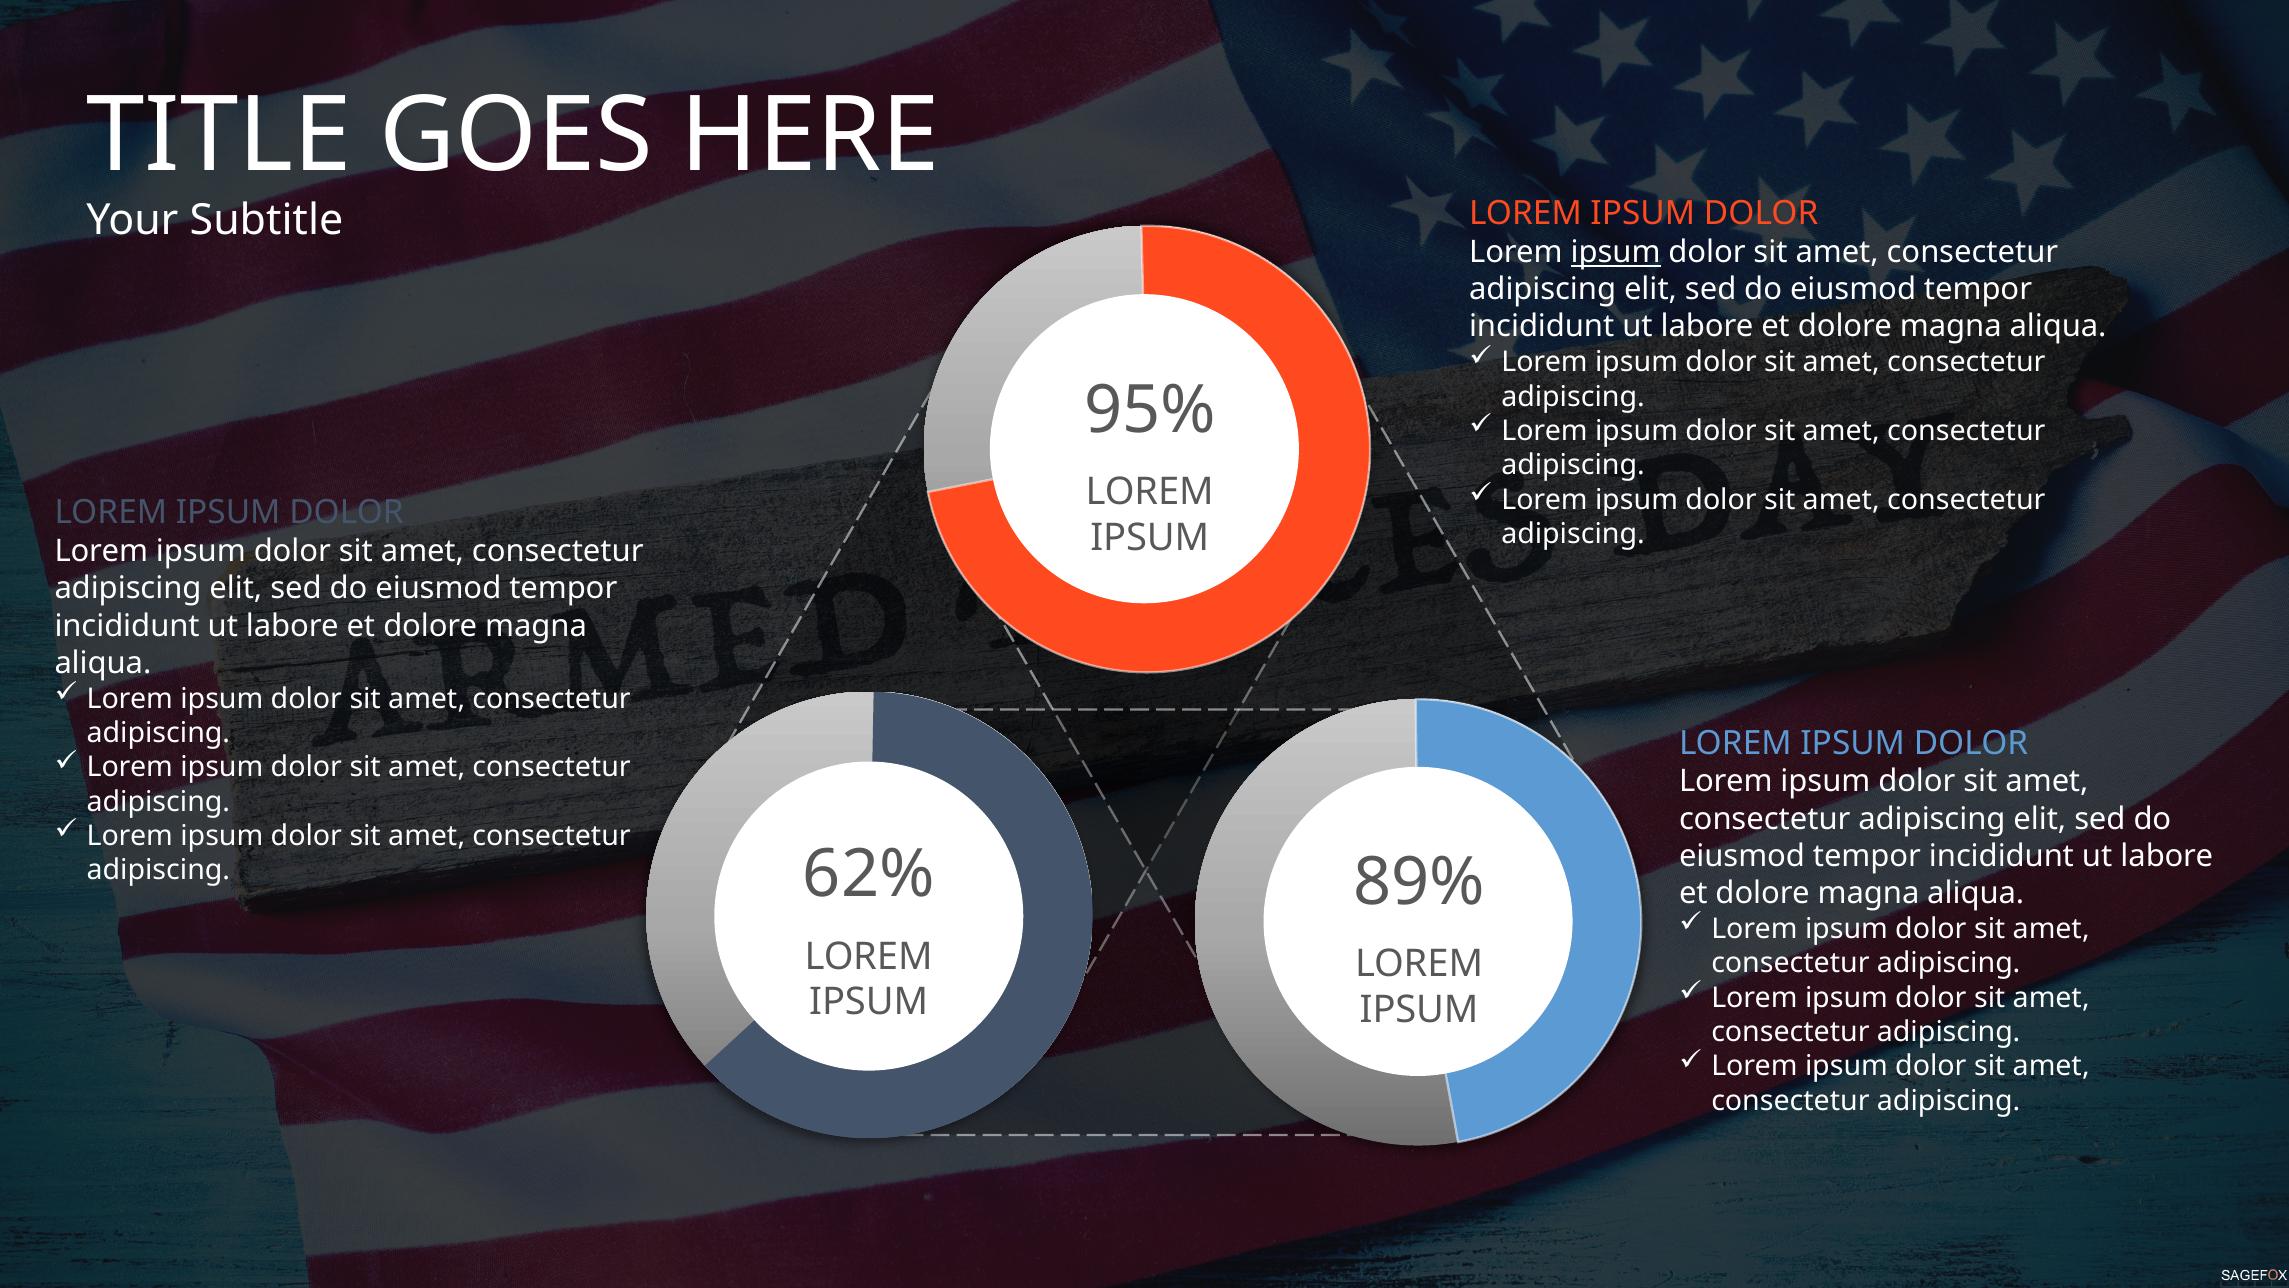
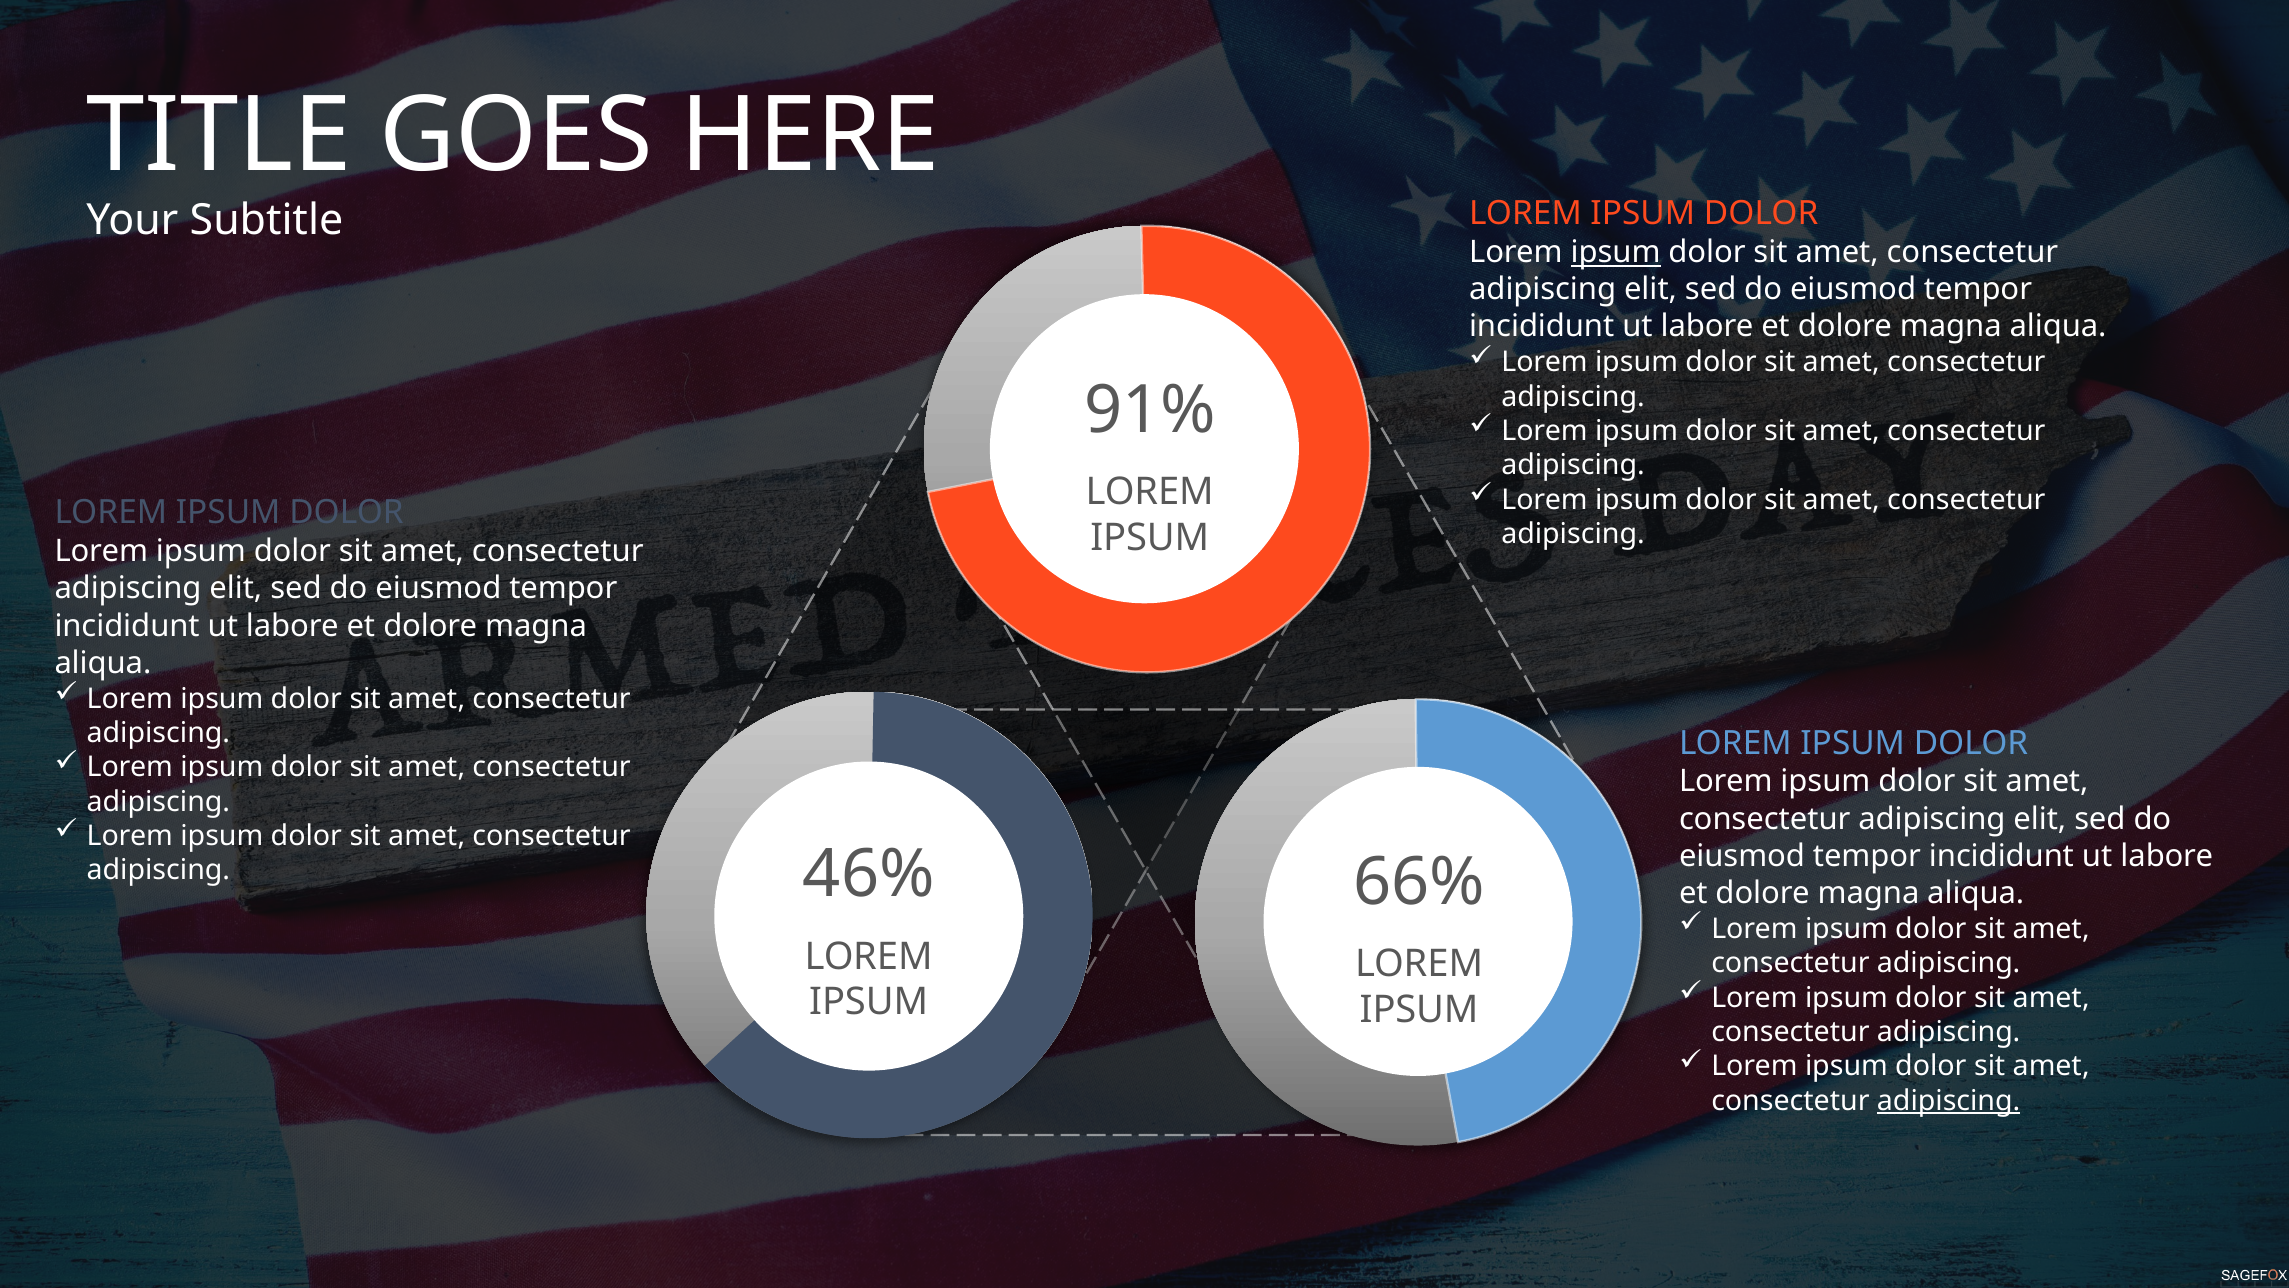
95%: 95% -> 91% (1150, 410)
62%: 62% -> 46% (869, 874)
89%: 89% -> 66% (1419, 882)
adipiscing underline: none -> present (1949, 1100)
